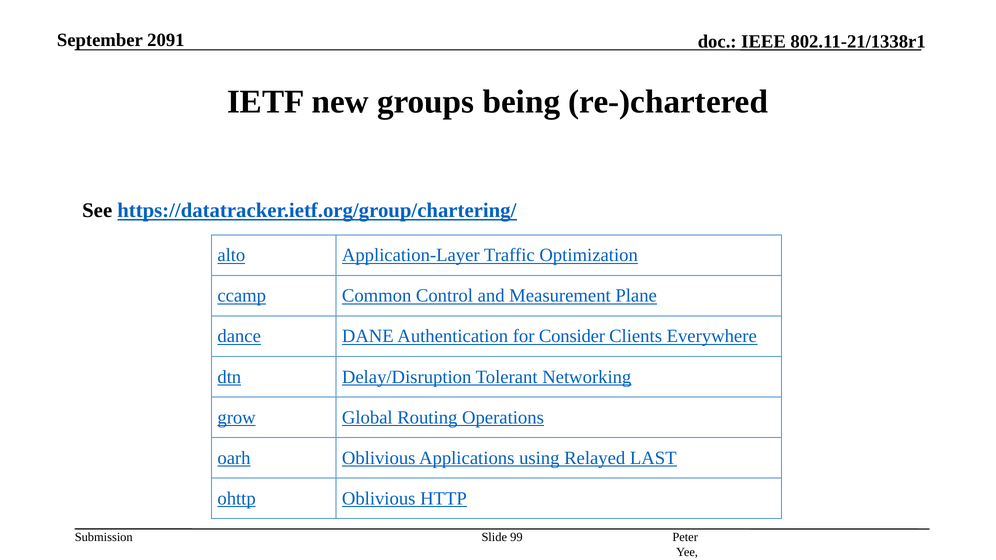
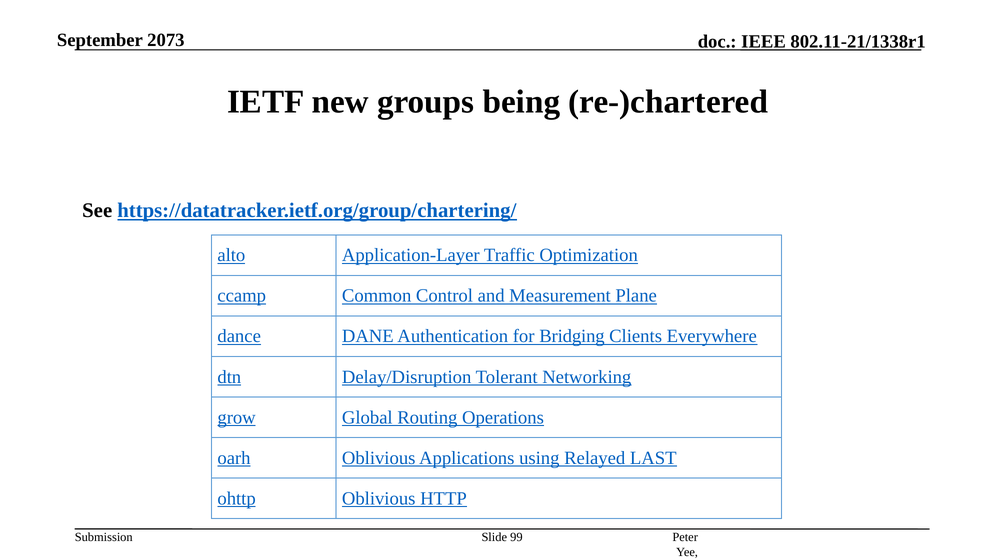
2091: 2091 -> 2073 (166, 40)
Consider: Consider -> Bridging (572, 336)
